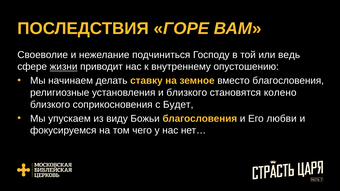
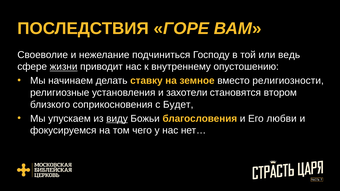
вместо благословения: благословения -> религиозности (288, 81)
и близкого: близкого -> захотели (187, 93)
колено: колено -> втором (280, 93)
виду underline: none -> present (117, 119)
